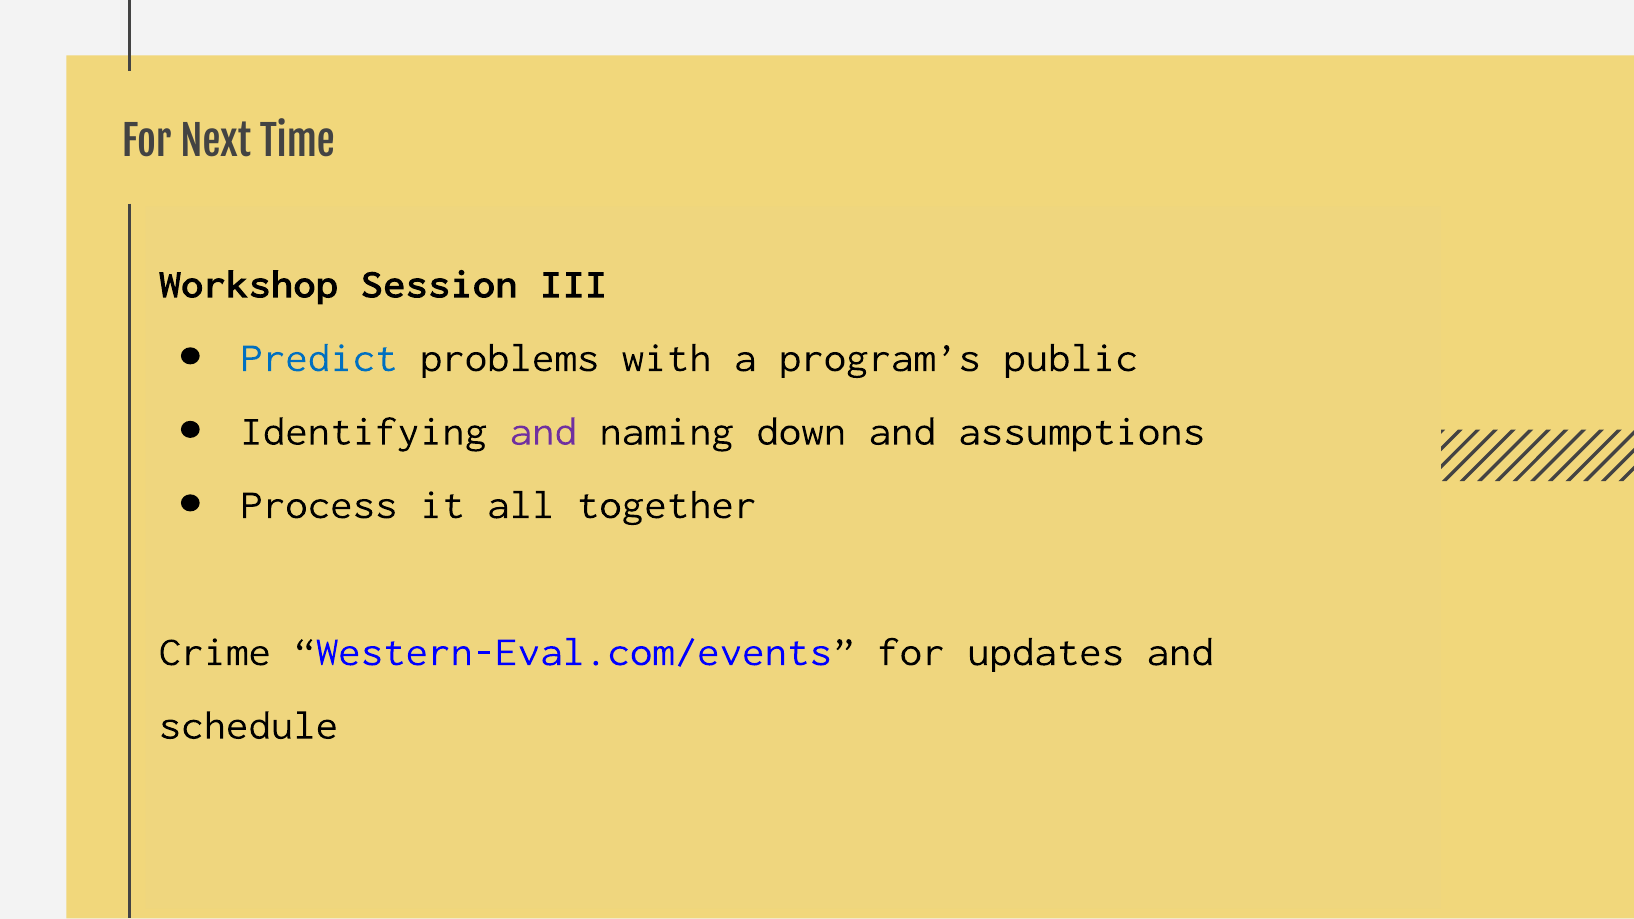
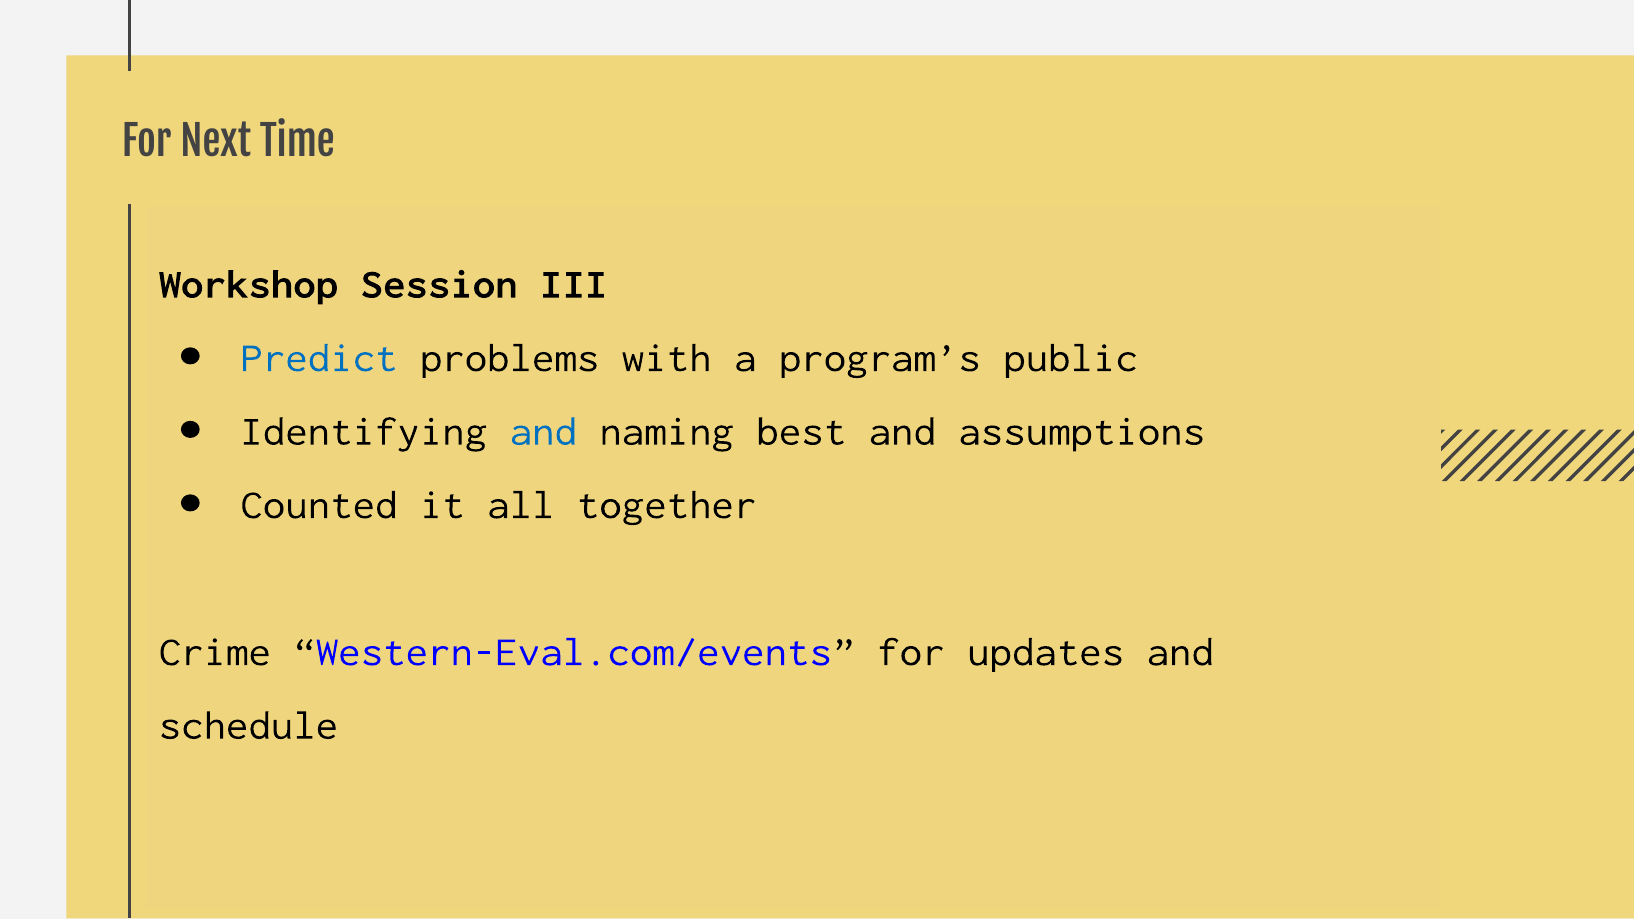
and colour: purple -> blue (543, 431)
naming down: down -> best (801, 431)
Process: Process -> Counted (319, 505)
